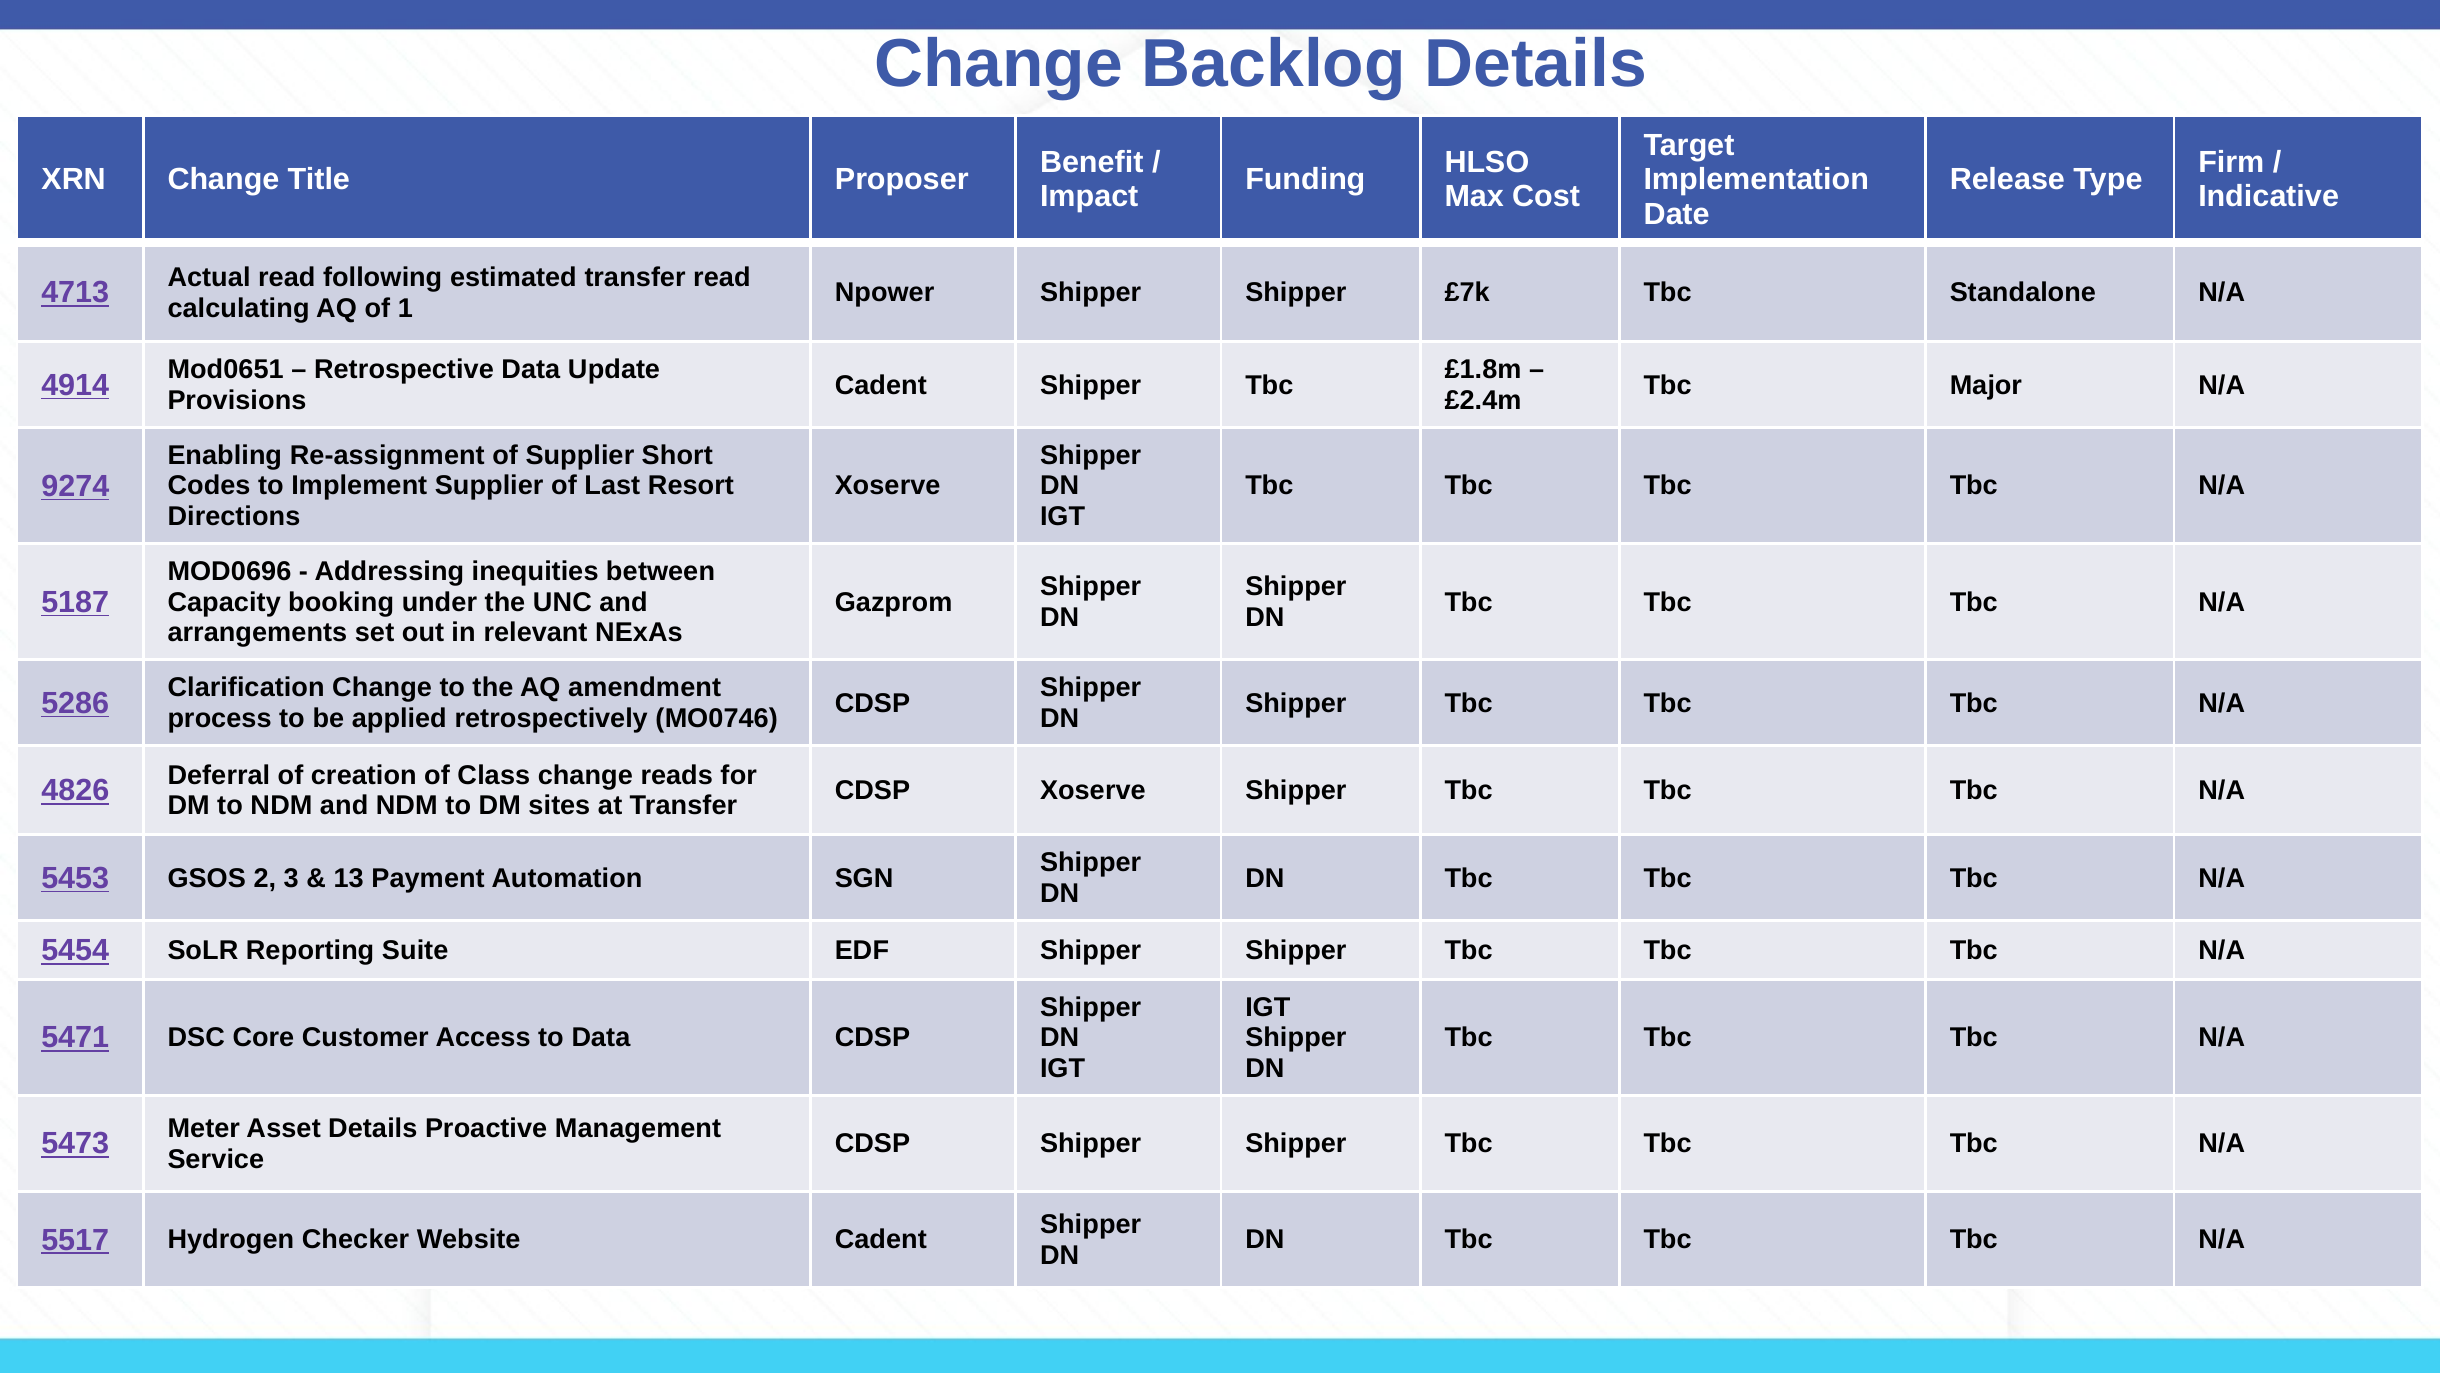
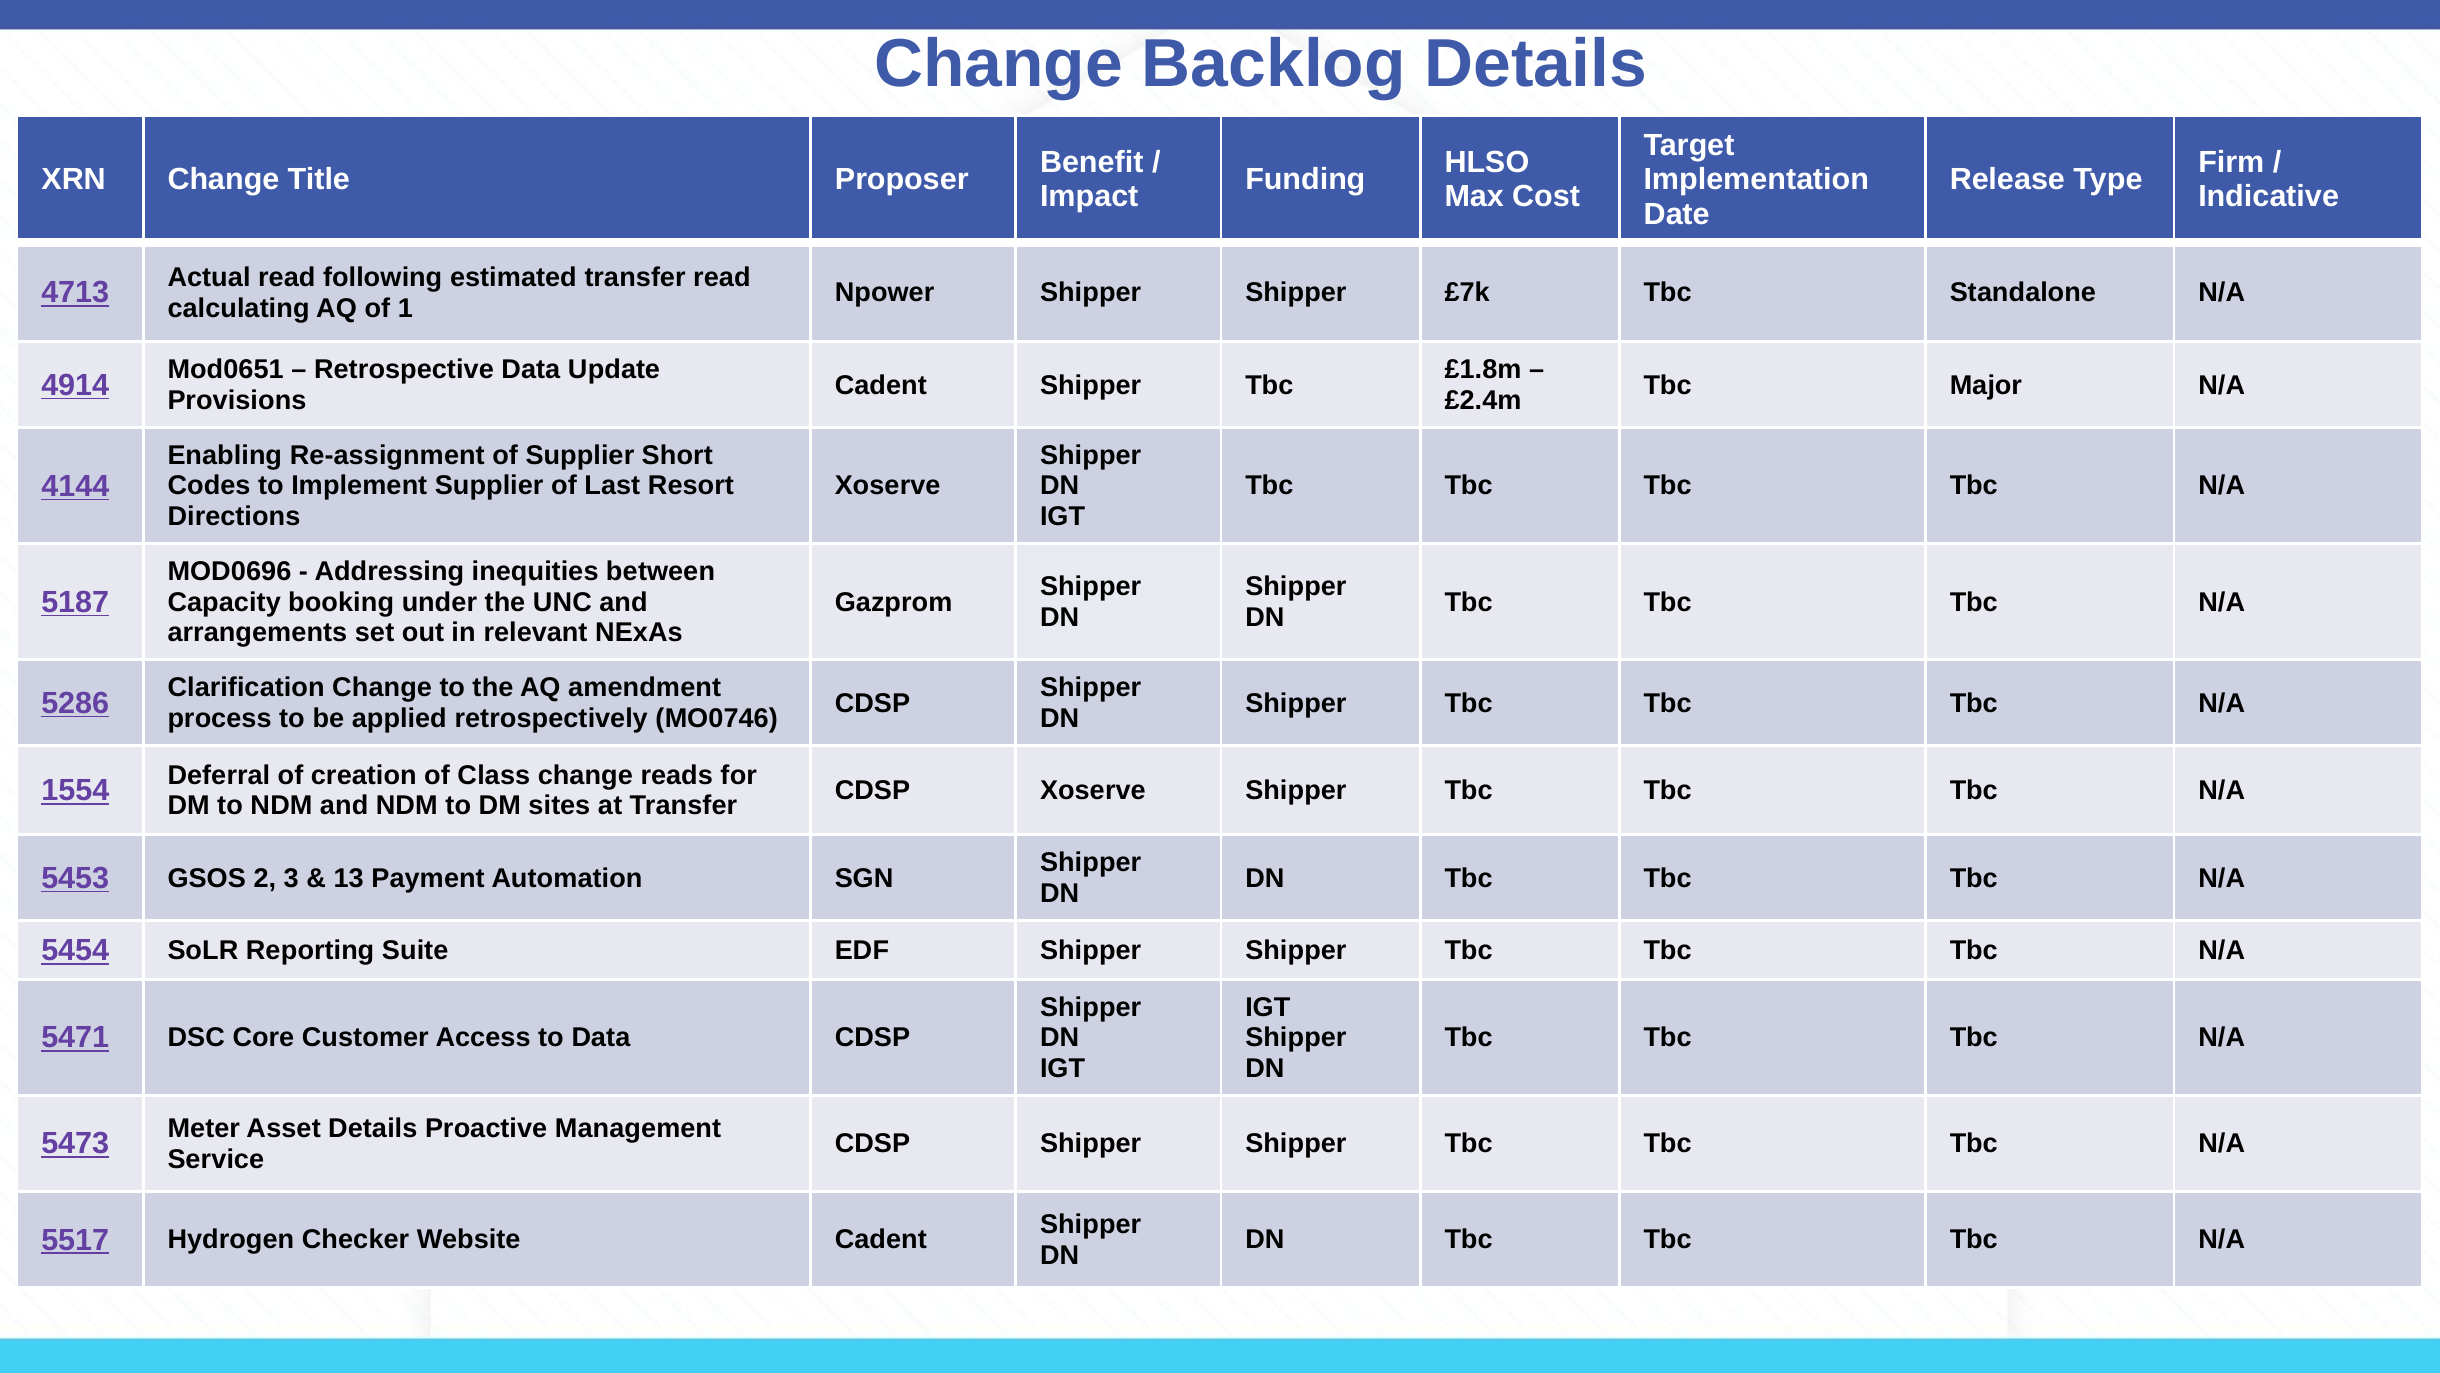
9274: 9274 -> 4144 (75, 486)
4826: 4826 -> 1554 (75, 790)
